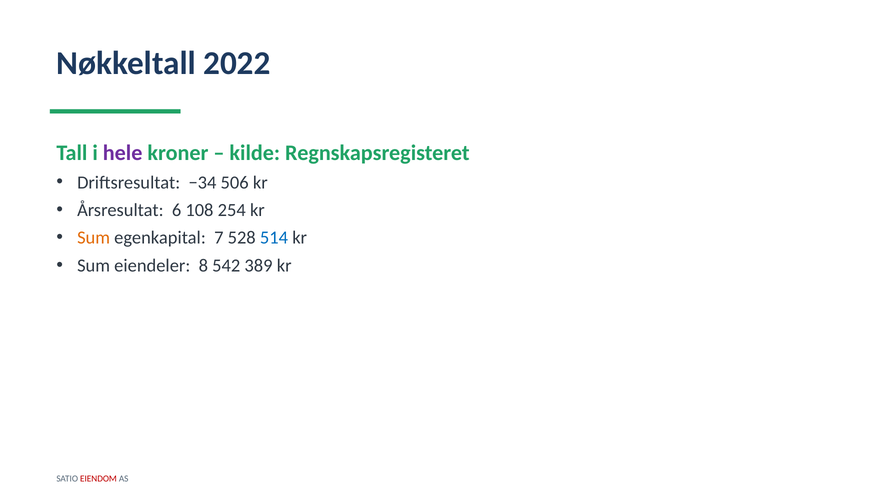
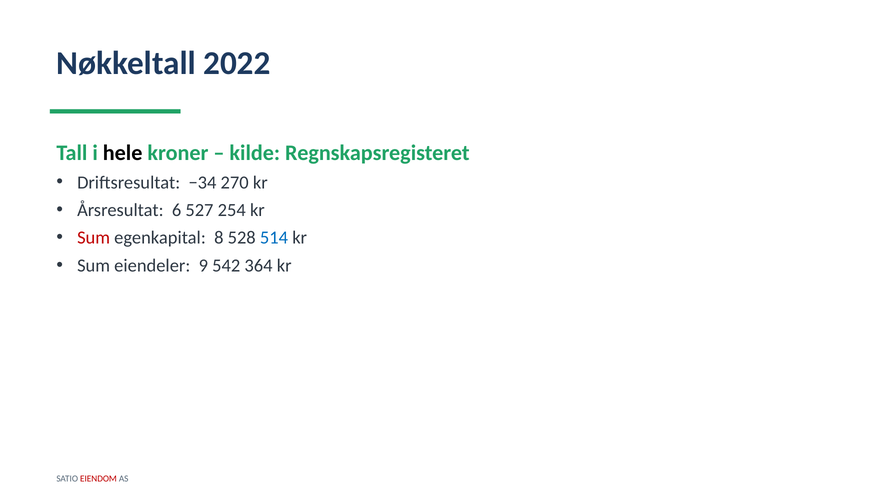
hele colour: purple -> black (123, 153)
506: 506 -> 270 (235, 182)
108: 108 -> 527 (199, 210)
Sum colour: orange -> red (94, 238)
7: 7 -> 8 (219, 238)
8: 8 -> 9 (203, 265)
389: 389 -> 364 (258, 265)
